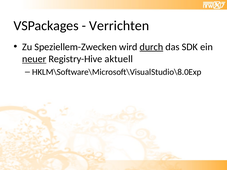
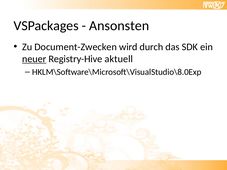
Verrichten: Verrichten -> Ansonsten (119, 26)
Speziellem-Zwecken: Speziellem-Zwecken -> Document-Zwecken (76, 47)
durch underline: present -> none (151, 47)
